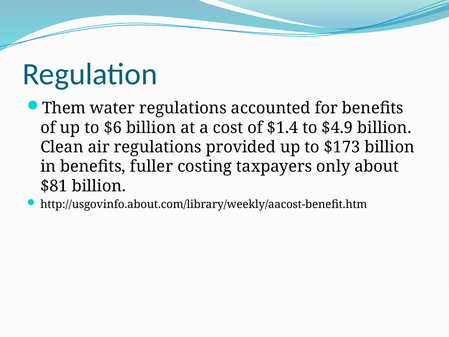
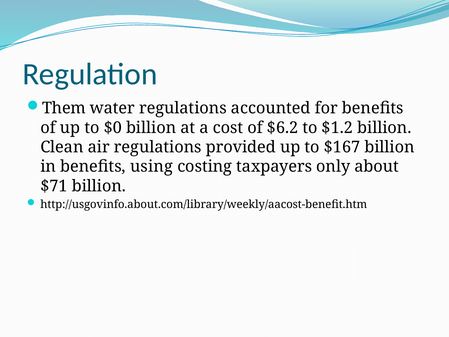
$6: $6 -> $0 (113, 128)
$1.4: $1.4 -> $6.2 (283, 128)
$4.9: $4.9 -> $1.2 (337, 128)
$173: $173 -> $167 (342, 147)
fuller: fuller -> using (151, 166)
$81: $81 -> $71 (54, 186)
